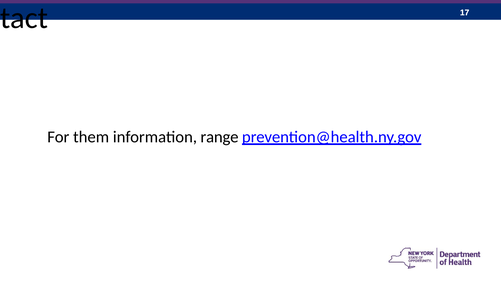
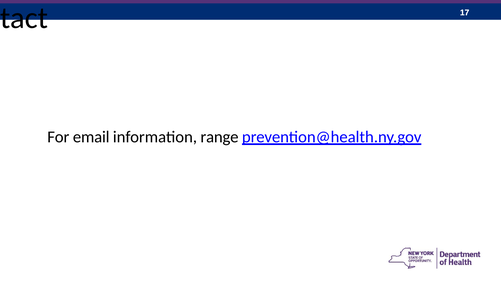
them: them -> email (91, 137)
